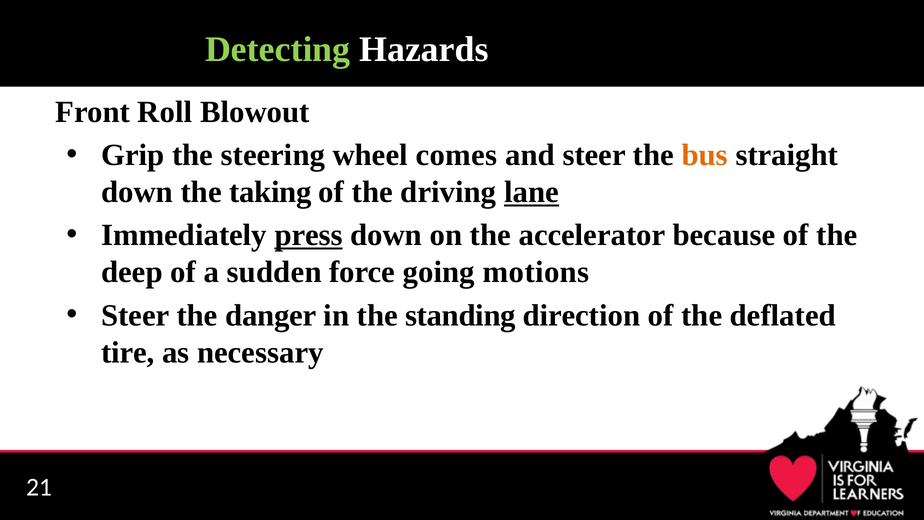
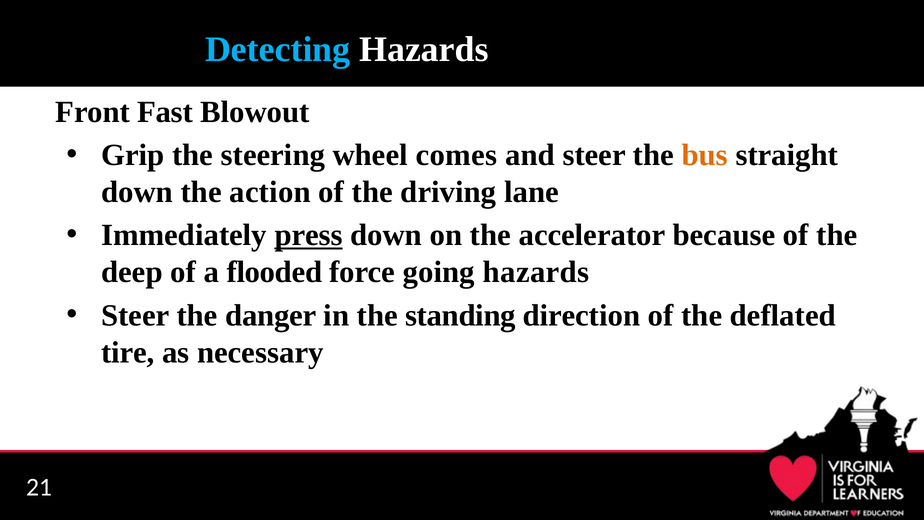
Detecting colour: light green -> light blue (278, 49)
Roll: Roll -> Fast (165, 112)
taking: taking -> action (270, 192)
lane underline: present -> none (531, 192)
sudden: sudden -> flooded (274, 272)
going motions: motions -> hazards (536, 272)
